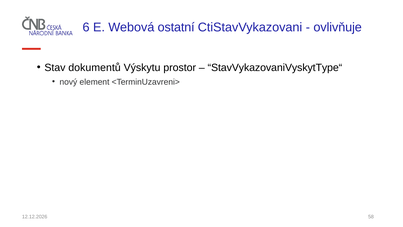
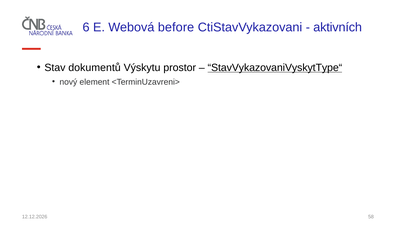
ostatní: ostatní -> before (176, 27)
ovlivňuje: ovlivňuje -> aktivních (338, 27)
StavVykazovaniVyskytType“ underline: none -> present (275, 68)
